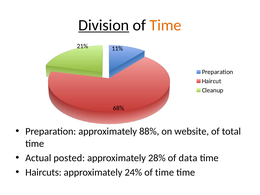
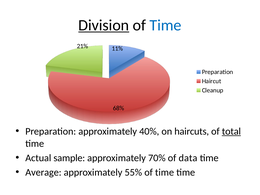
Time colour: orange -> blue (165, 25)
88%: 88% -> 40% (149, 131)
website: website -> haircuts (192, 131)
total underline: none -> present (231, 131)
posted: posted -> sample (69, 158)
28%: 28% -> 70% (157, 158)
Haircuts: Haircuts -> Average (43, 172)
24%: 24% -> 55% (133, 172)
